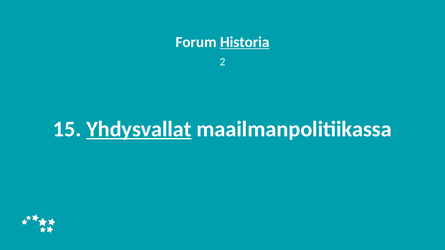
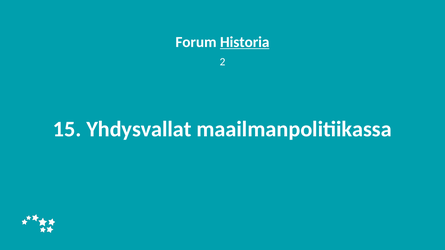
Yhdysvallat underline: present -> none (139, 129)
